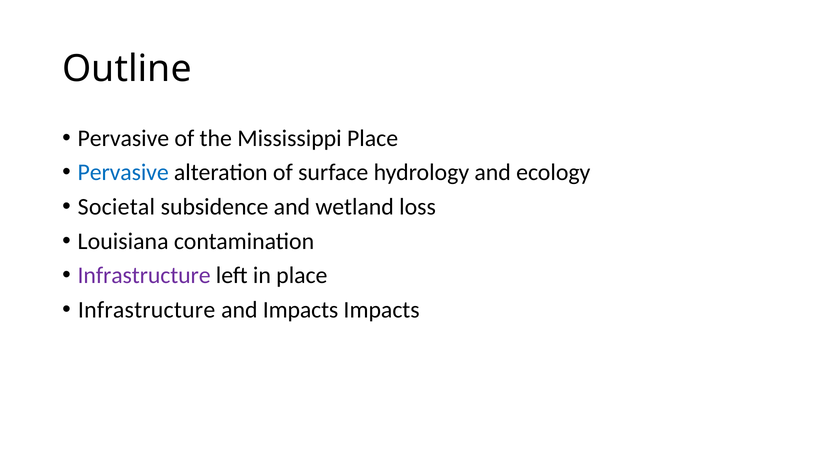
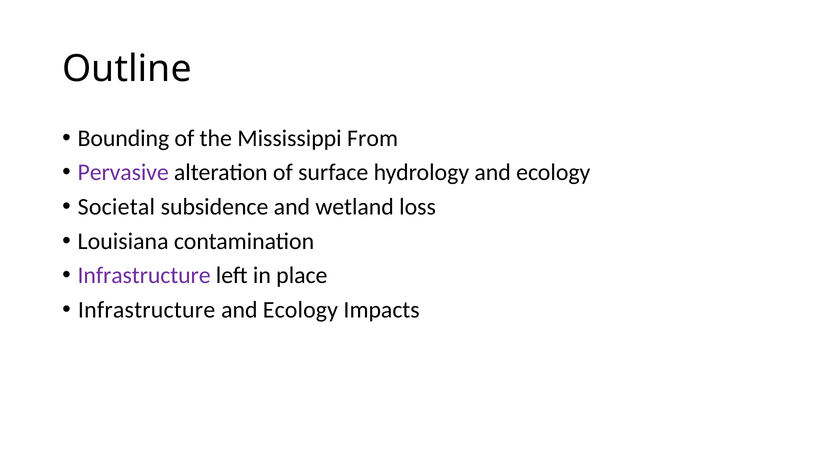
Pervasive: Pervasive -> Bounding (123, 138)
Mississippi Place: Place -> From (373, 138)
Pervasive colour: blue -> purple (123, 172)
Impacts: Impacts -> Ecology (300, 309)
